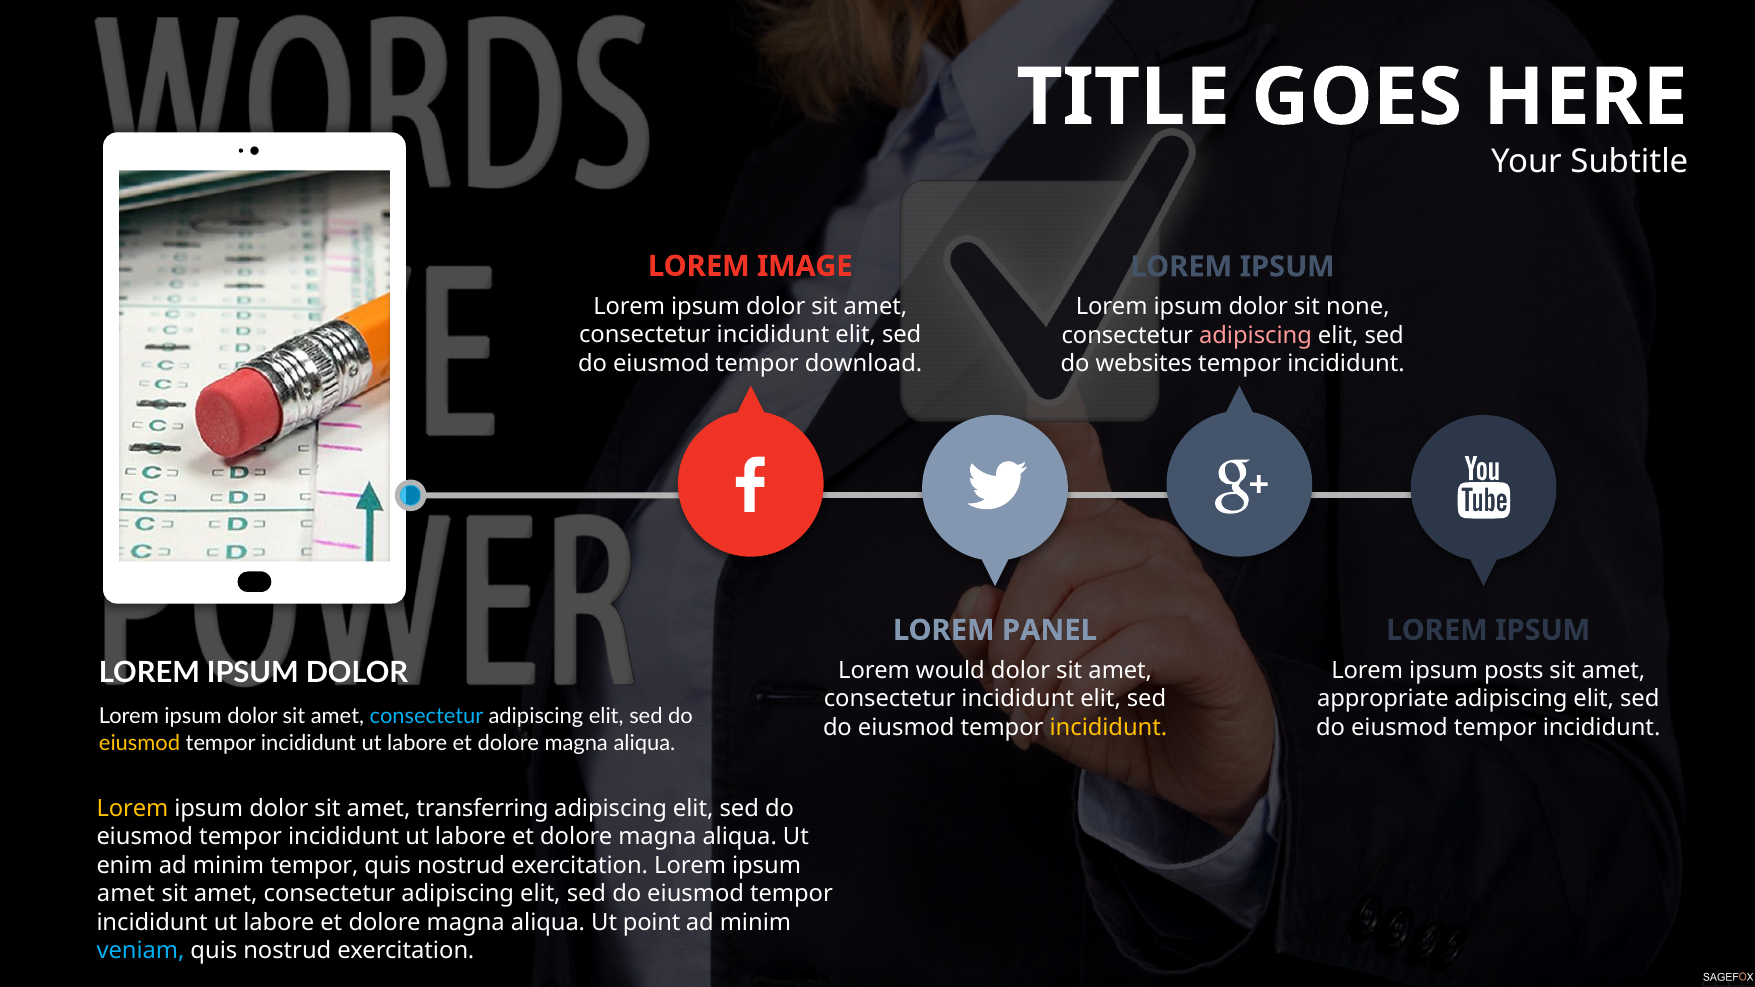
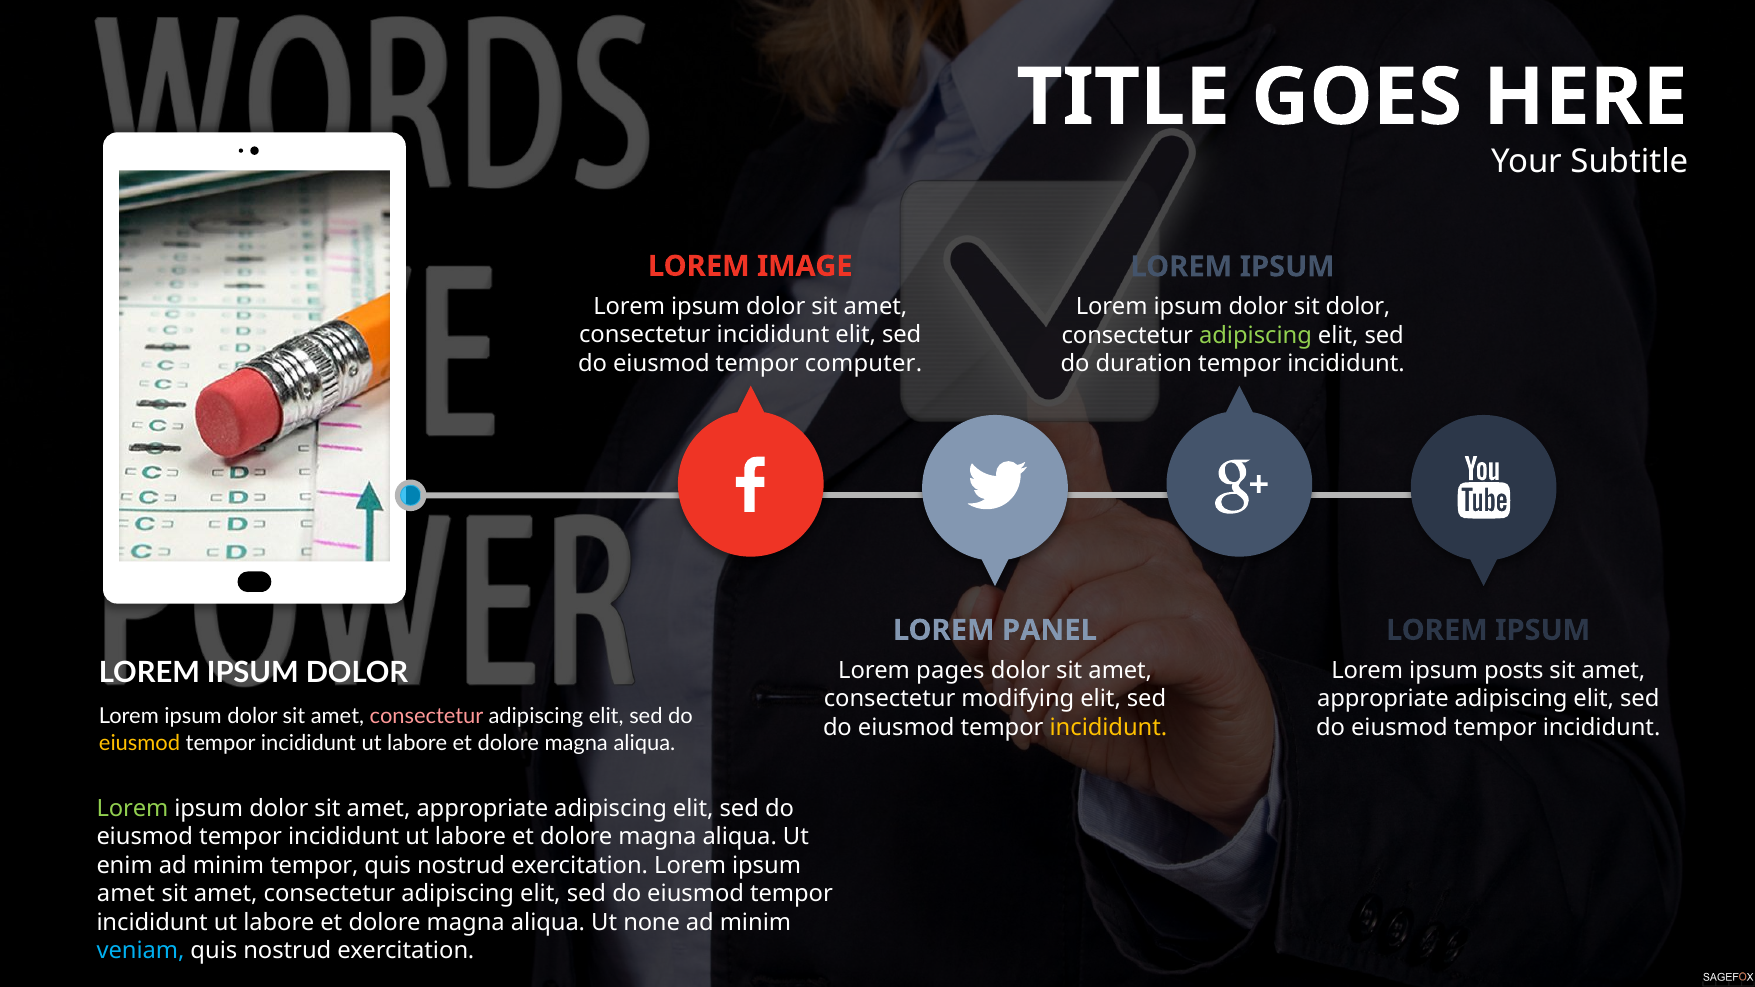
sit none: none -> dolor (1358, 307)
adipiscing colour: pink -> light green (1256, 336)
download: download -> computer (863, 363)
websites: websites -> duration (1144, 364)
would: would -> pages (950, 670)
incididunt: incididunt -> modifying (1018, 699)
consectetur colour: light blue -> pink (427, 717)
Lorem colour: yellow -> light green (132, 808)
dolor sit amet transferring: transferring -> appropriate (482, 808)
point: point -> none (652, 923)
